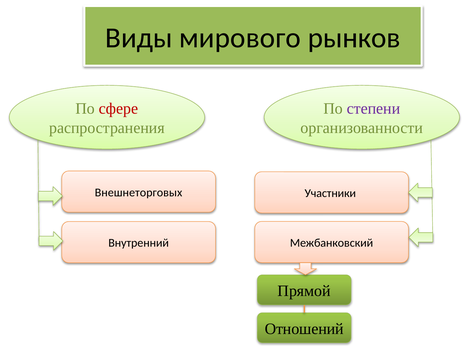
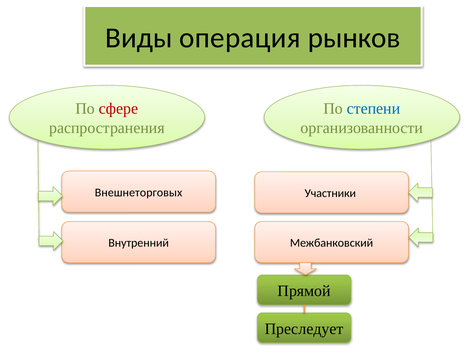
мирового: мирового -> операция (240, 38)
степени colour: purple -> blue (373, 109)
Отношений: Отношений -> Преследует (304, 329)
